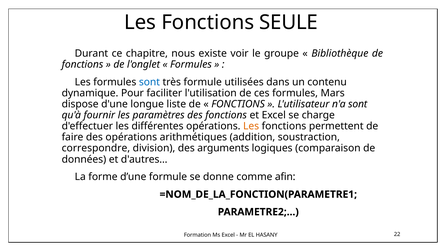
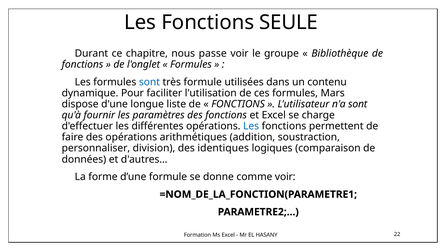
existe: existe -> passe (213, 54)
Les colour: orange -> blue (251, 126)
correspondre: correspondre -> personnaliser (96, 148)
arguments: arguments -> identiques (223, 148)
comme afin: afin -> voir (285, 177)
